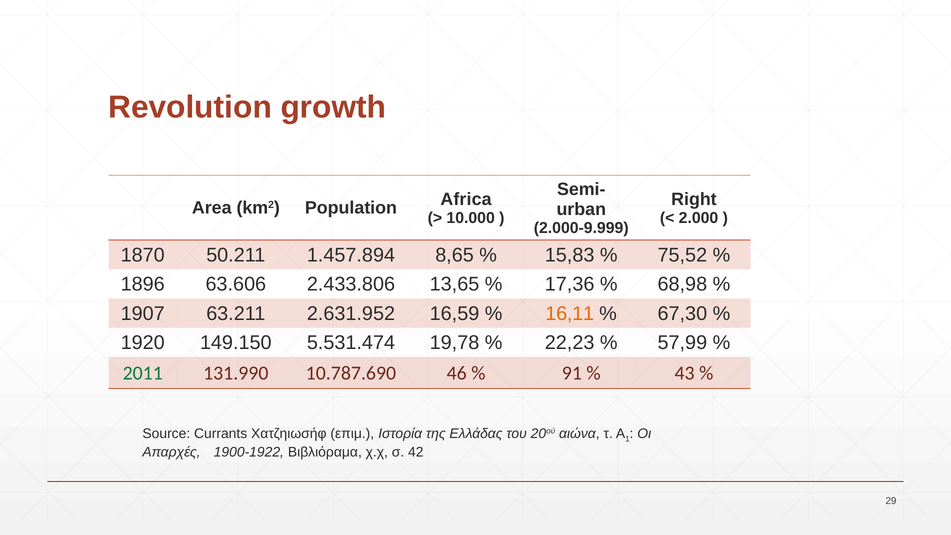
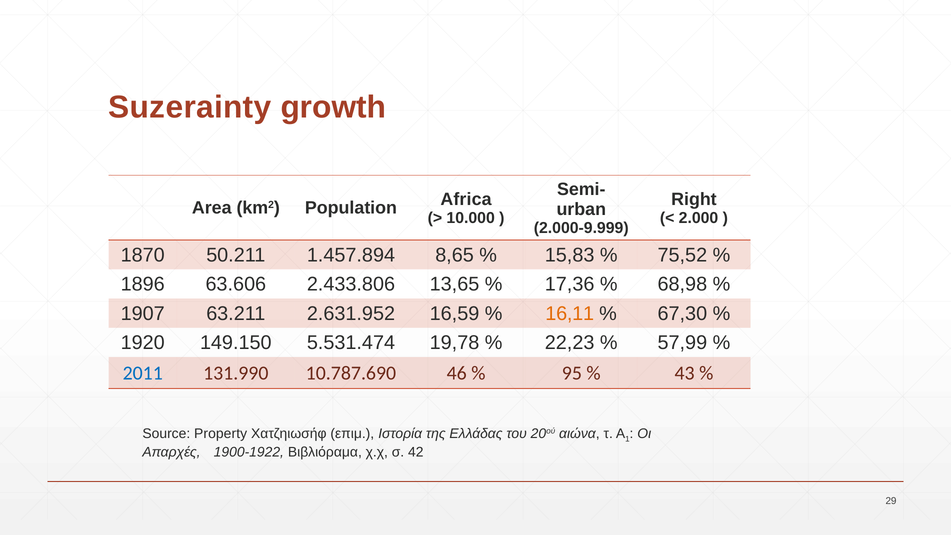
Revolution: Revolution -> Suzerainty (190, 108)
2011 colour: green -> blue (143, 373)
91: 91 -> 95 (572, 373)
Currants: Currants -> Property (221, 433)
